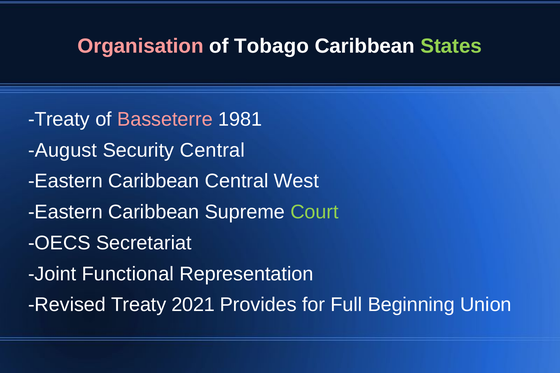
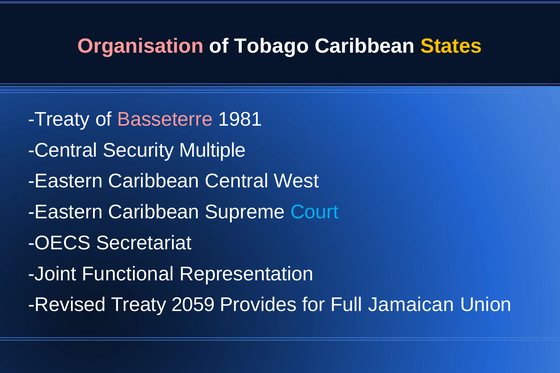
States colour: light green -> yellow (451, 46)
August: August -> Central (63, 150)
Security Central: Central -> Multiple (213, 150)
Court colour: light green -> light blue (315, 212)
2021: 2021 -> 2059 (193, 305)
Beginning: Beginning -> Jamaican (411, 305)
